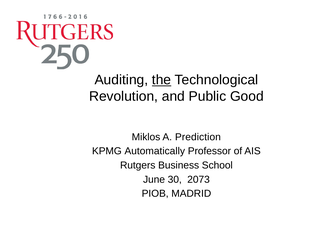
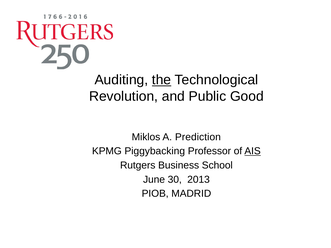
Automatically: Automatically -> Piggybacking (155, 151)
AIS underline: none -> present (253, 151)
2073: 2073 -> 2013 (199, 180)
